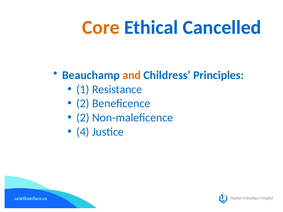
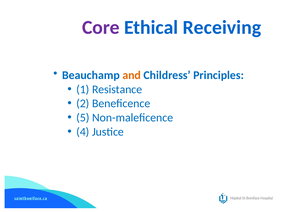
Core colour: orange -> purple (101, 28)
Cancelled: Cancelled -> Receiving (222, 28)
2: 2 -> 5 (83, 118)
